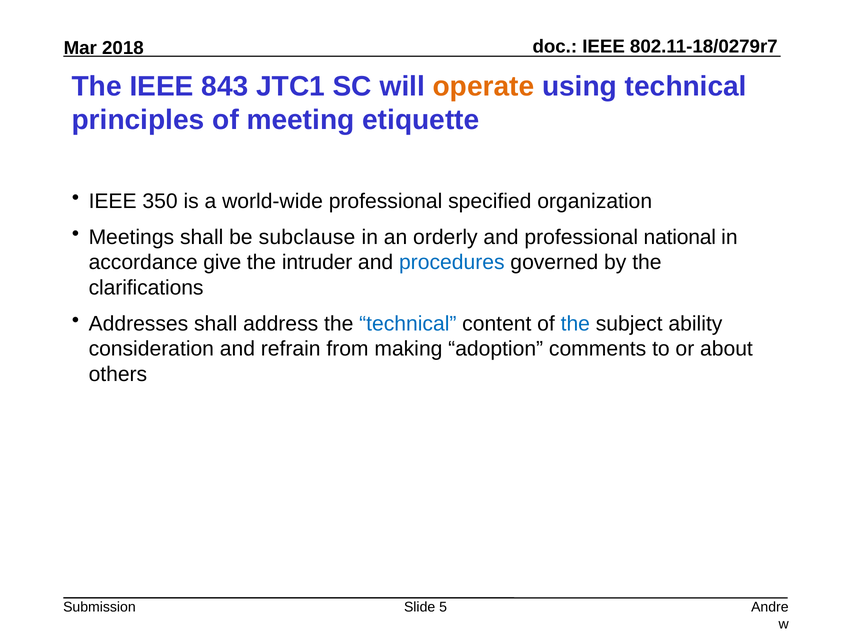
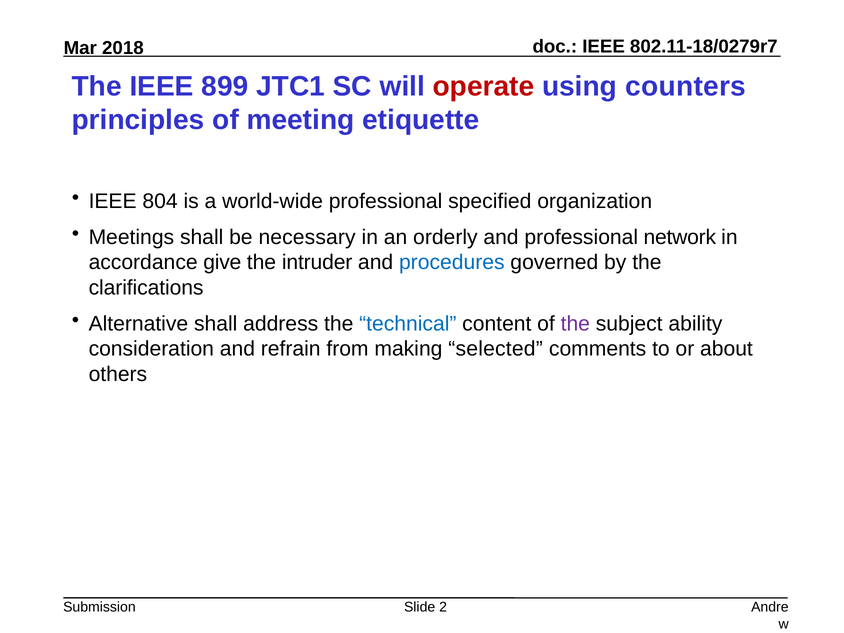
843: 843 -> 899 (225, 86)
operate colour: orange -> red (483, 86)
using technical: technical -> counters (686, 86)
350: 350 -> 804 (160, 201)
subclause: subclause -> necessary (307, 237)
national: national -> network (680, 237)
Addresses: Addresses -> Alternative (138, 324)
the colour: blue -> purple (575, 324)
adoption: adoption -> selected (496, 349)
5: 5 -> 2 (443, 607)
